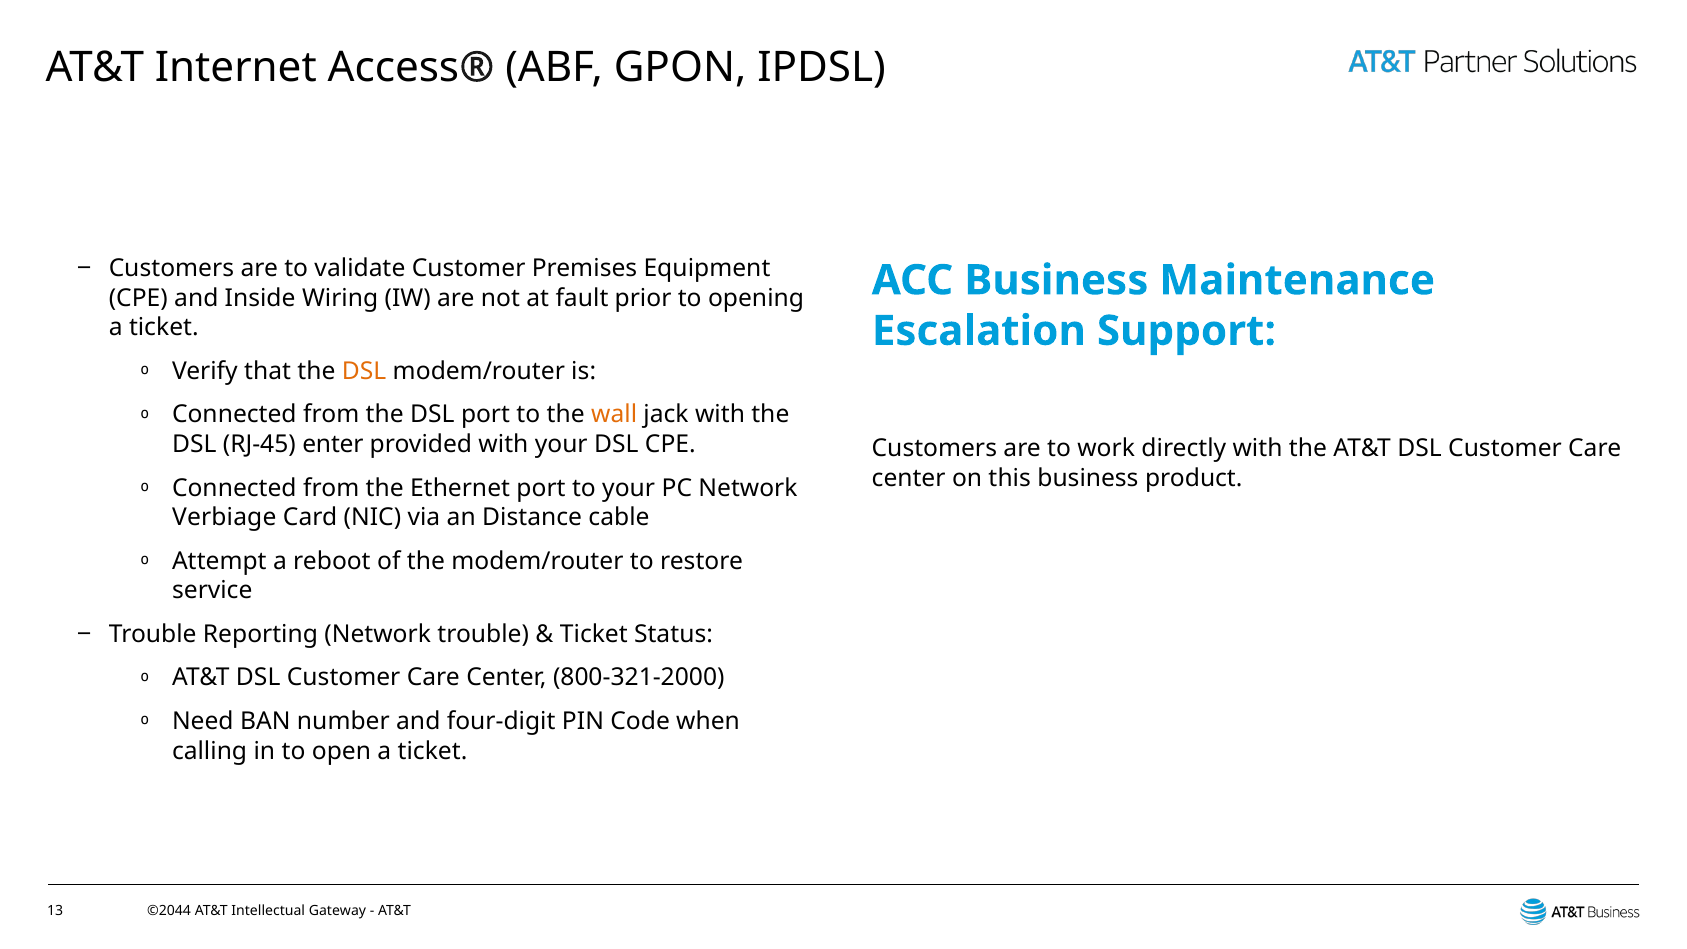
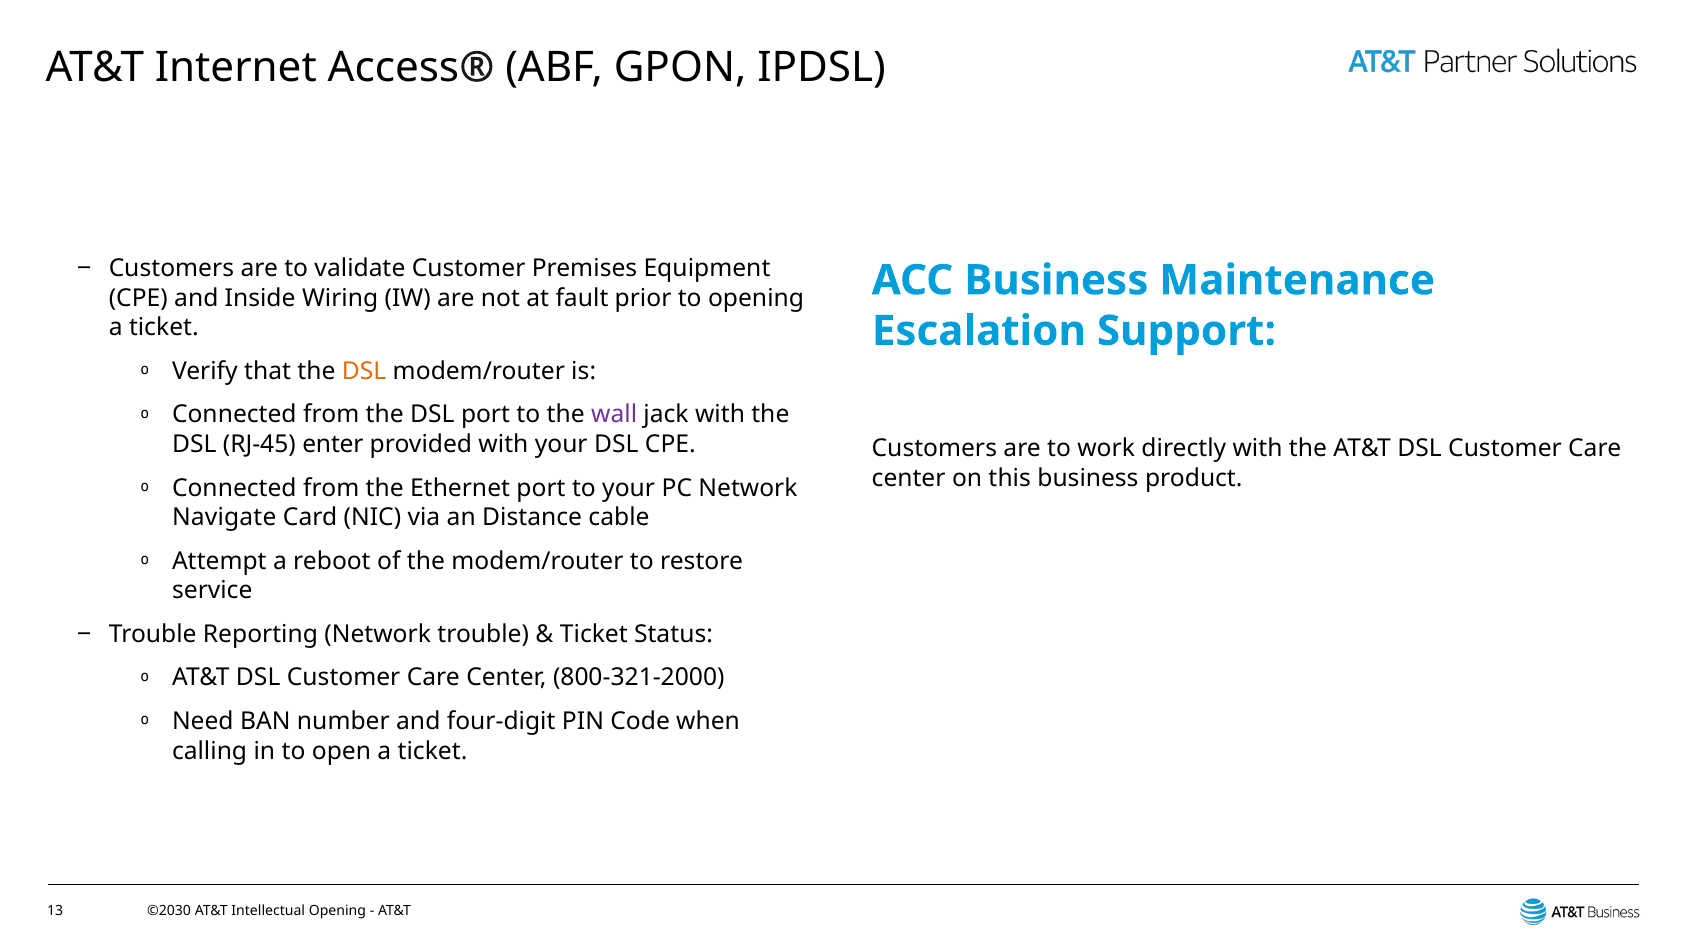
wall colour: orange -> purple (614, 415)
Verbiage: Verbiage -> Navigate (224, 518)
©2044: ©2044 -> ©2030 (169, 911)
Intellectual Gateway: Gateway -> Opening (337, 911)
